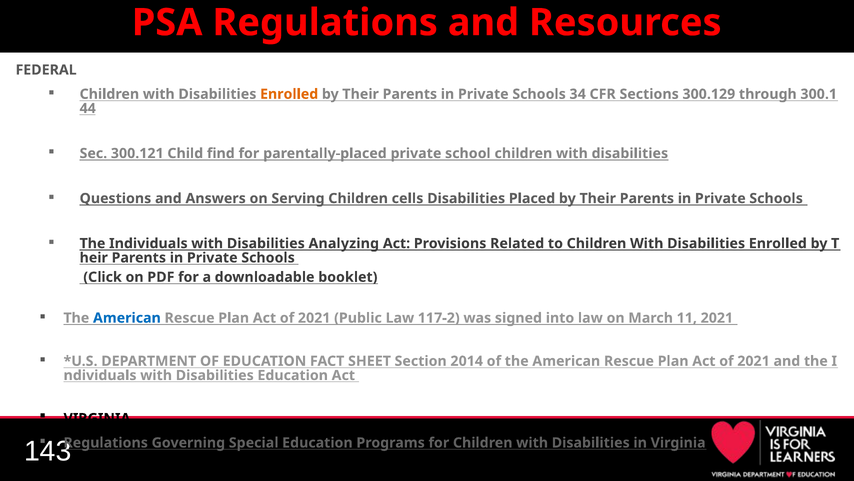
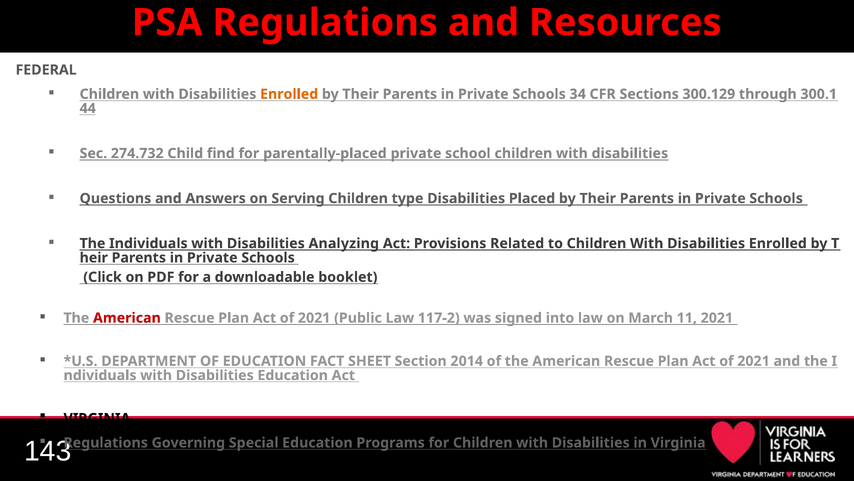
300.121: 300.121 -> 274.732 (137, 153)
cells: cells -> type (408, 198)
American colour: blue -> red (127, 318)
